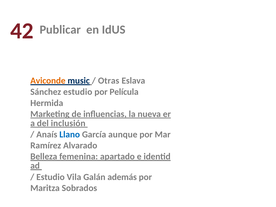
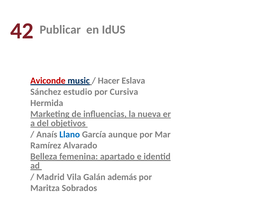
Aviconde colour: orange -> red (48, 81)
Otras: Otras -> Hacer (109, 81)
Película: Película -> Cursiva (124, 92)
inclusión: inclusión -> objetivos (68, 123)
Estudio: Estudio -> Madrid (50, 177)
